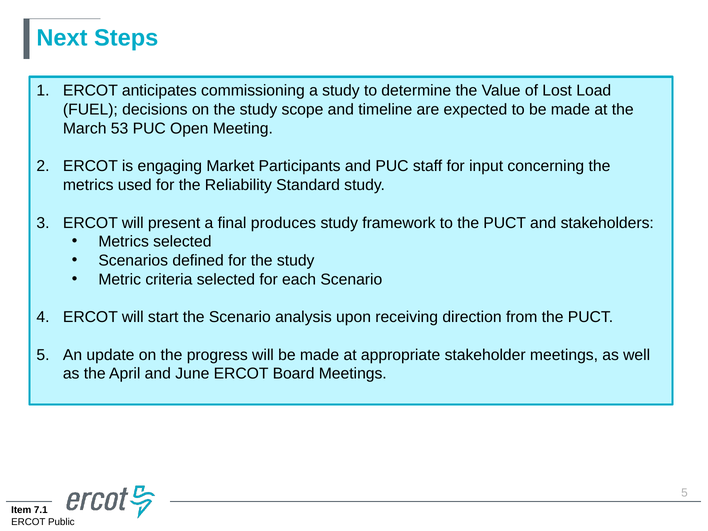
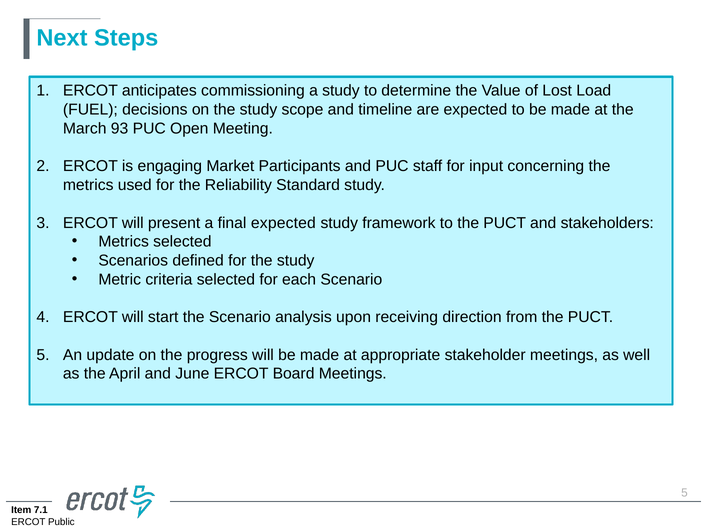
53: 53 -> 93 (120, 128)
final produces: produces -> expected (283, 223)
